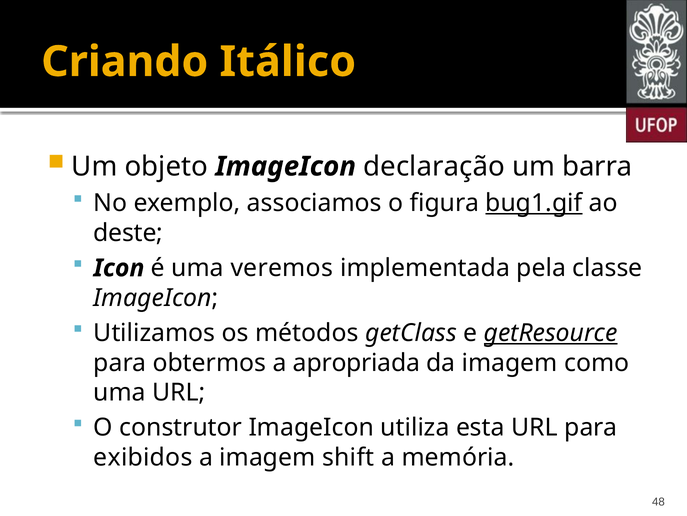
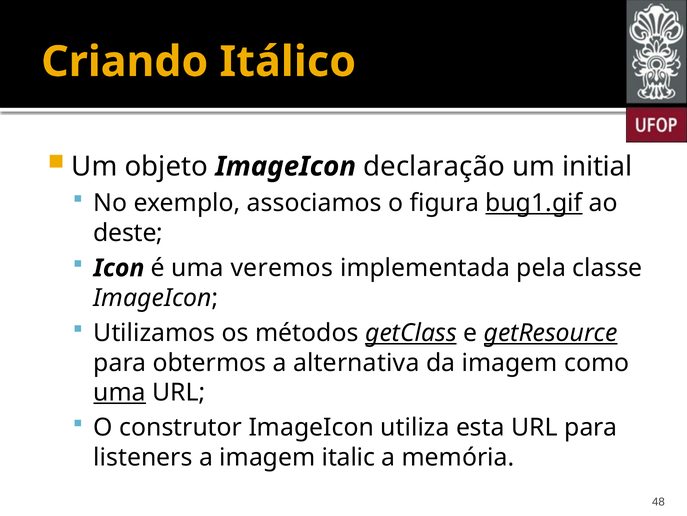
barra: barra -> initial (597, 166)
getClass underline: none -> present (411, 333)
apropriada: apropriada -> alternativa (356, 362)
uma underline: none -> present (120, 392)
exibidos: exibidos -> listeners (143, 457)
shift: shift -> italic (348, 457)
